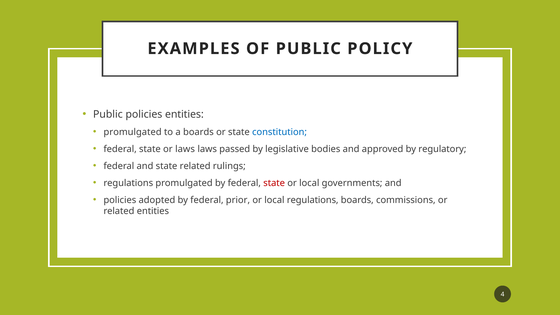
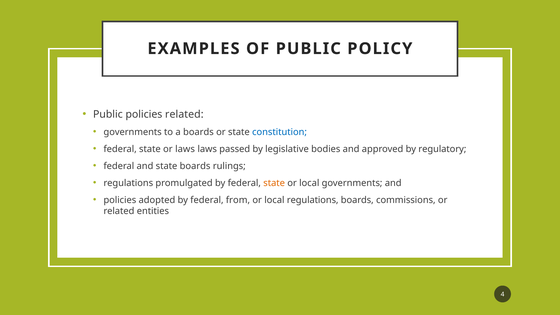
policies entities: entities -> related (184, 114)
promulgated: promulgated -> governments (133, 132)
state related: related -> boards (195, 166)
state colour: red -> orange (274, 183)
prior: prior -> from (238, 200)
